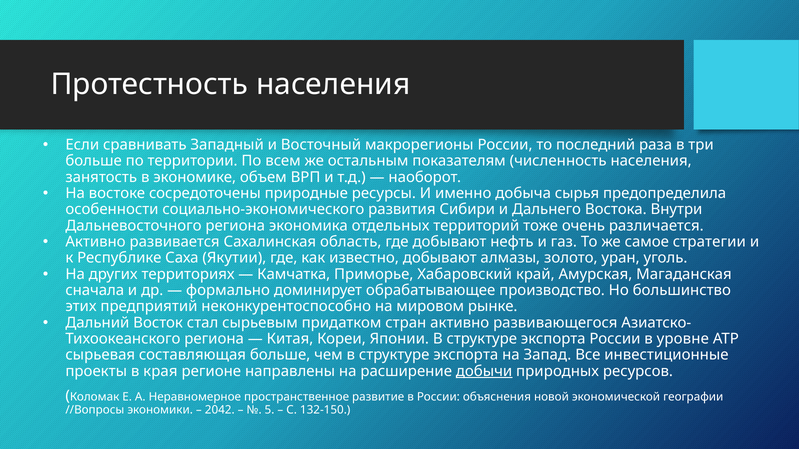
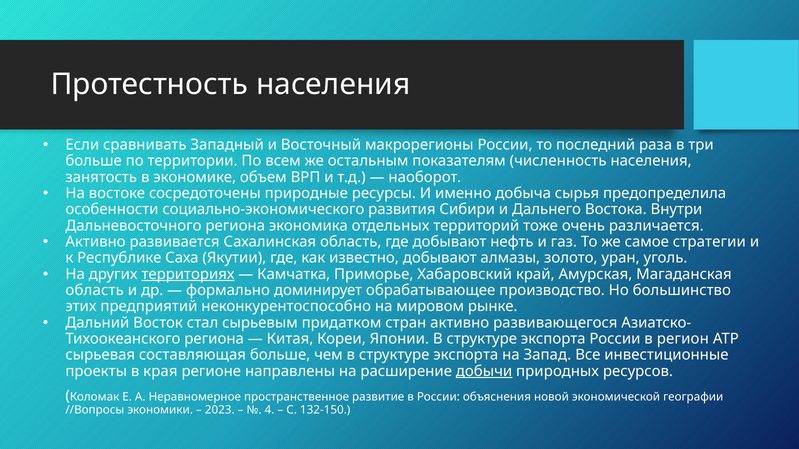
территориях underline: none -> present (188, 274)
сначала: сначала -> область (95, 291)
уровне: уровне -> регион (683, 339)
2042: 2042 -> 2023 (220, 410)
5: 5 -> 4 (269, 410)
